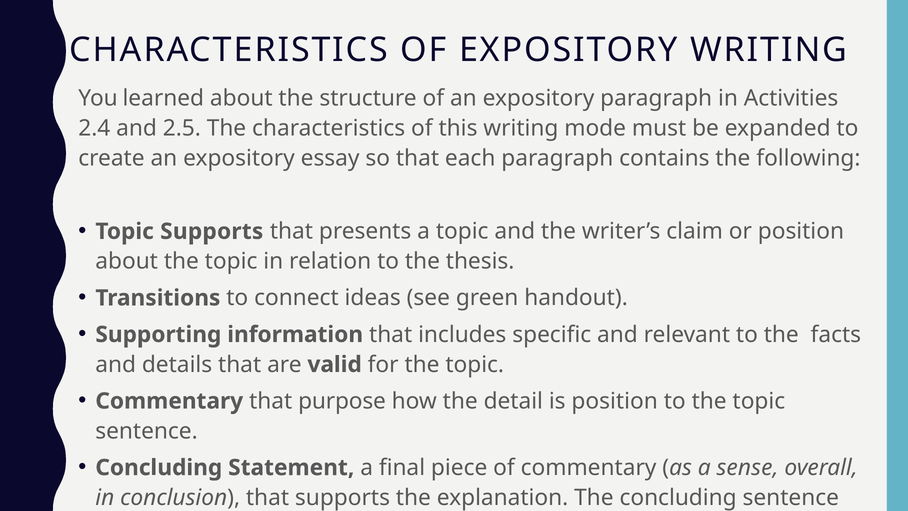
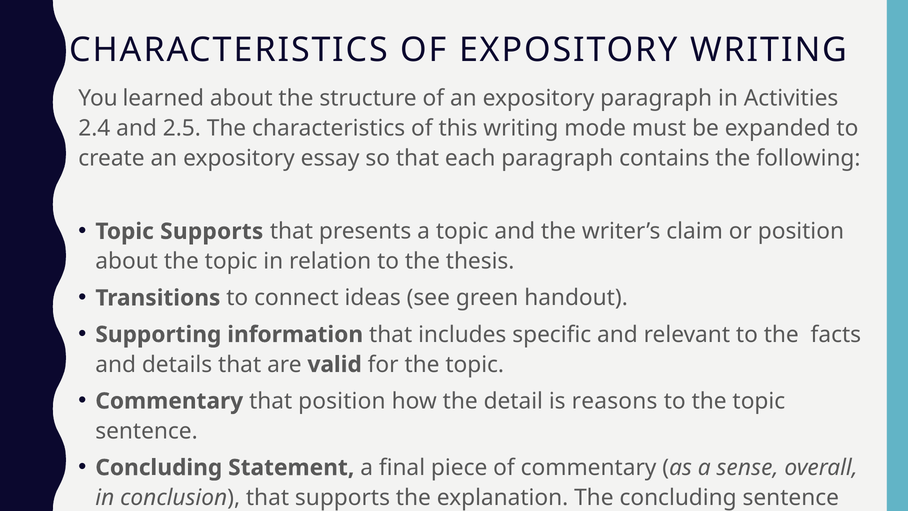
that purpose: purpose -> position (342, 401)
is position: position -> reasons (615, 401)
